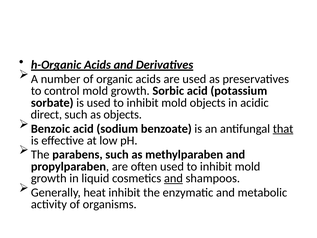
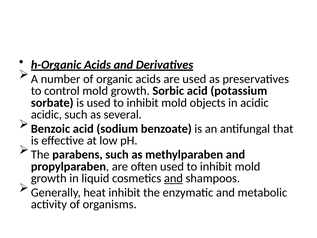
direct: direct -> acidic (46, 114)
as objects: objects -> several (123, 114)
that underline: present -> none (283, 129)
